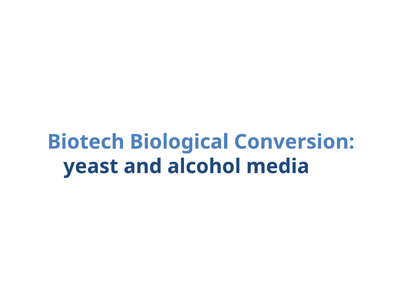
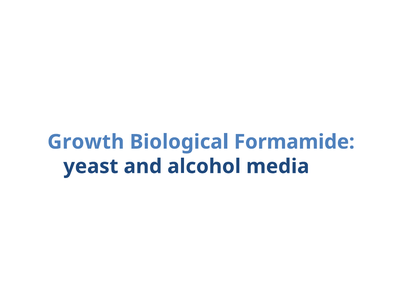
Biotech: Biotech -> Growth (86, 142)
Conversion: Conversion -> Formamide (294, 142)
